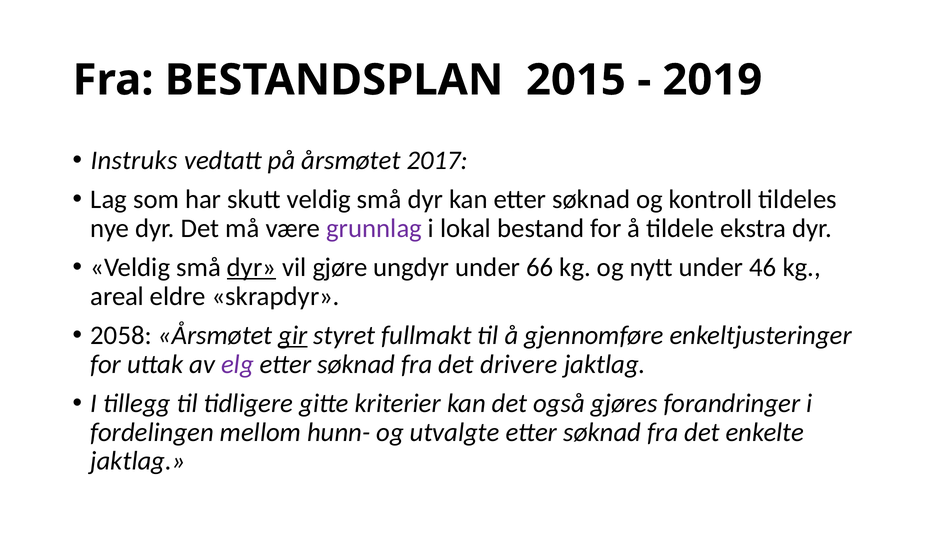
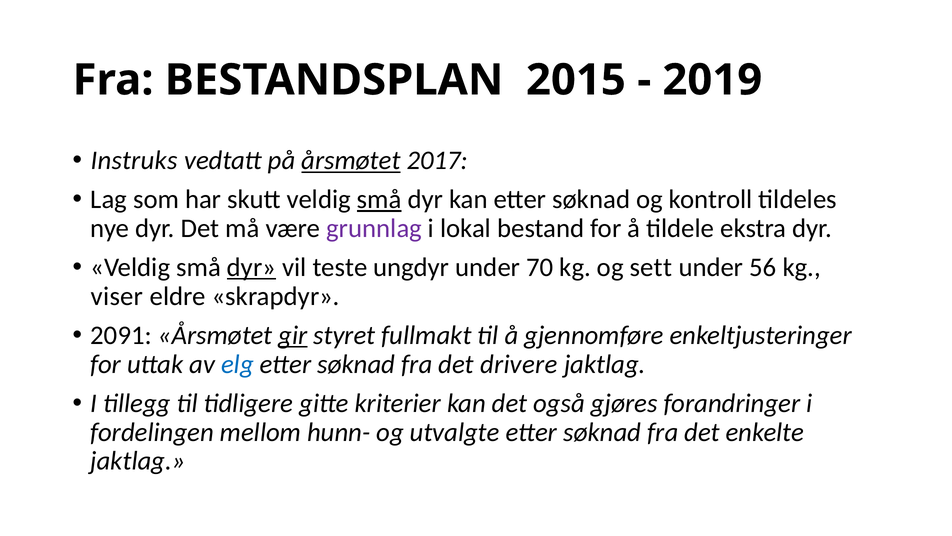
årsmøtet underline: none -> present (351, 160)
små underline: none -> present (379, 199)
gjøre: gjøre -> teste (340, 267)
66: 66 -> 70 (540, 267)
nytt: nytt -> sett (651, 267)
46: 46 -> 56 (763, 267)
areal: areal -> viser (117, 296)
2058: 2058 -> 2091 (121, 335)
elg colour: purple -> blue (237, 364)
